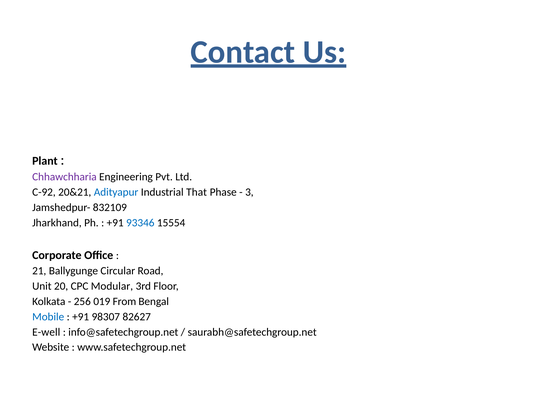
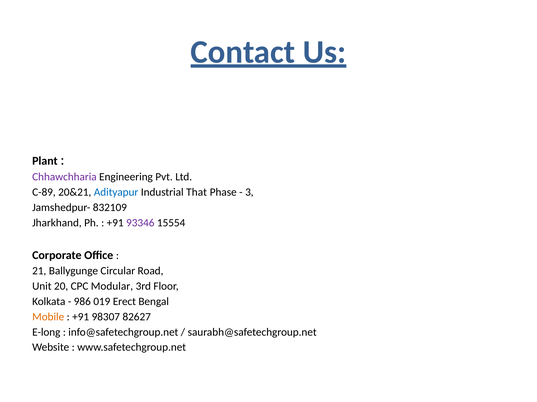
C-92: C-92 -> C-89 (44, 192)
93346 colour: blue -> purple (140, 223)
256: 256 -> 986 (82, 302)
From: From -> Erect (124, 302)
Mobile colour: blue -> orange (48, 317)
E-well: E-well -> E-long (46, 333)
